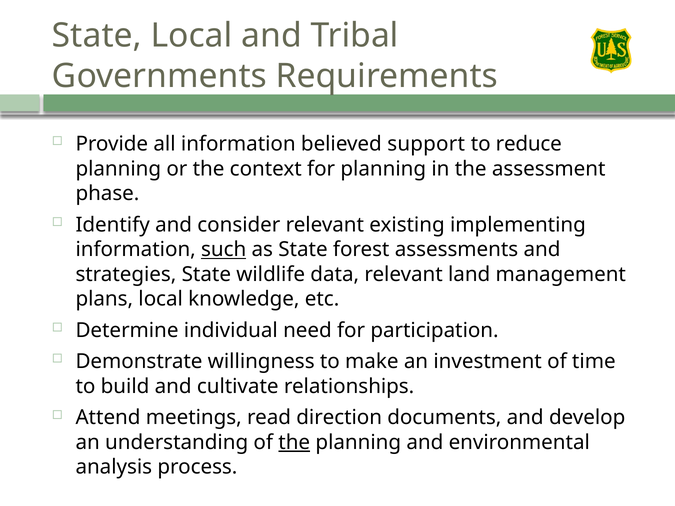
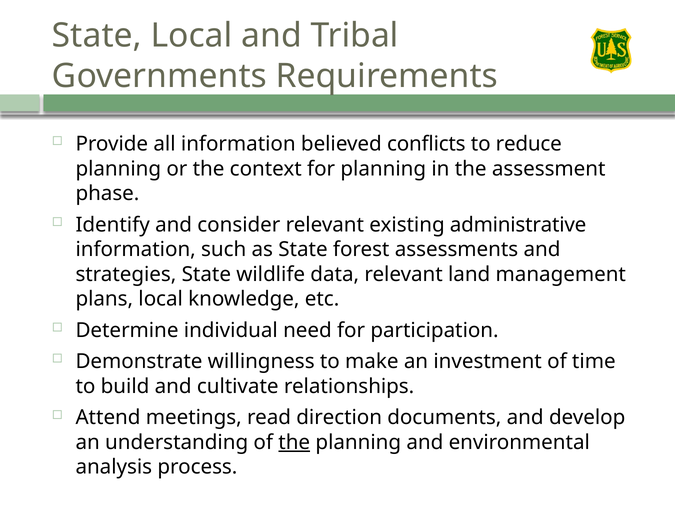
support: support -> conflicts (426, 144)
implementing: implementing -> administrative (518, 225)
such underline: present -> none (224, 250)
